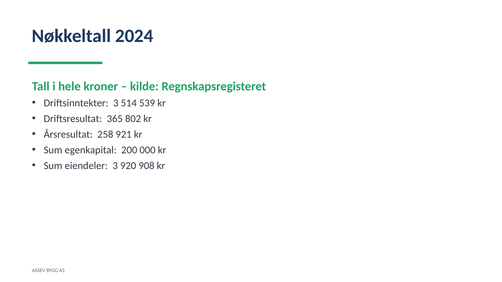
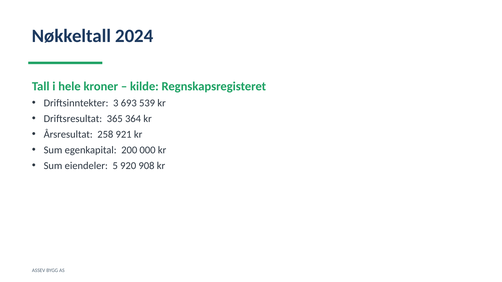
514: 514 -> 693 (129, 103)
802: 802 -> 364 (133, 119)
eiendeler 3: 3 -> 5 (115, 166)
